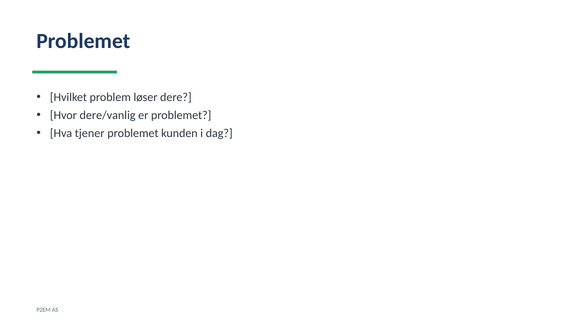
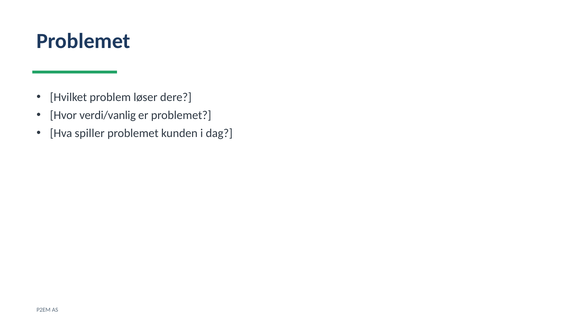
dere/vanlig: dere/vanlig -> verdi/vanlig (108, 115)
tjener: tjener -> spiller (90, 133)
